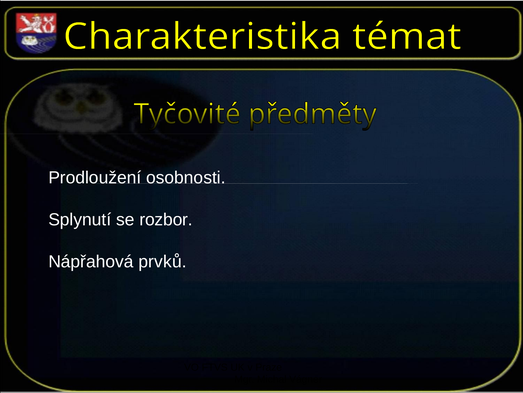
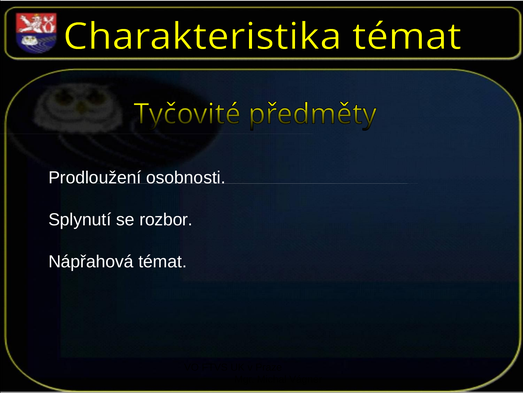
prvků: prvků -> témat (163, 261)
